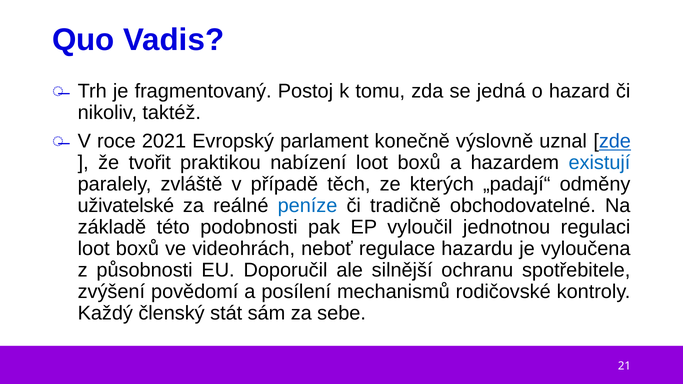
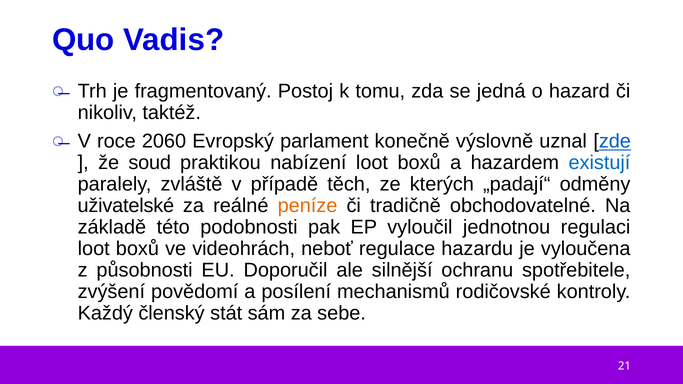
2021: 2021 -> 2060 (164, 141)
tvořit: tvořit -> soud (150, 163)
peníze colour: blue -> orange (307, 206)
